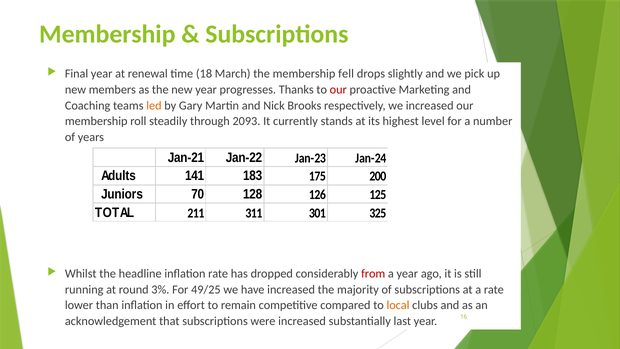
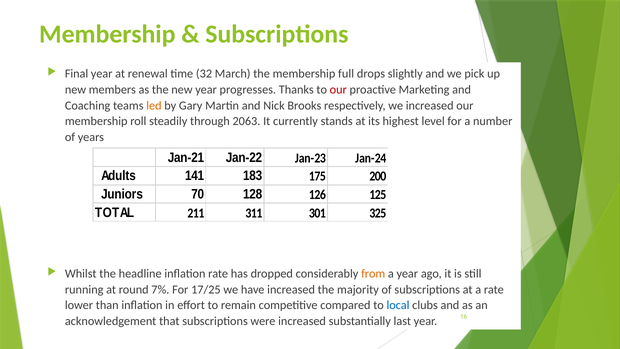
18: 18 -> 32 (204, 74)
fell: fell -> full (346, 74)
2093: 2093 -> 2063 (246, 121)
from colour: red -> orange (373, 274)
3%: 3% -> 7% (160, 289)
49/25: 49/25 -> 17/25 (206, 289)
local colour: orange -> blue (398, 305)
